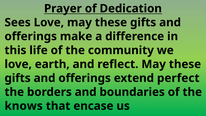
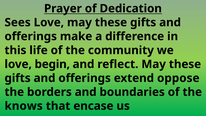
earth: earth -> begin (52, 64)
perfect: perfect -> oppose (178, 78)
